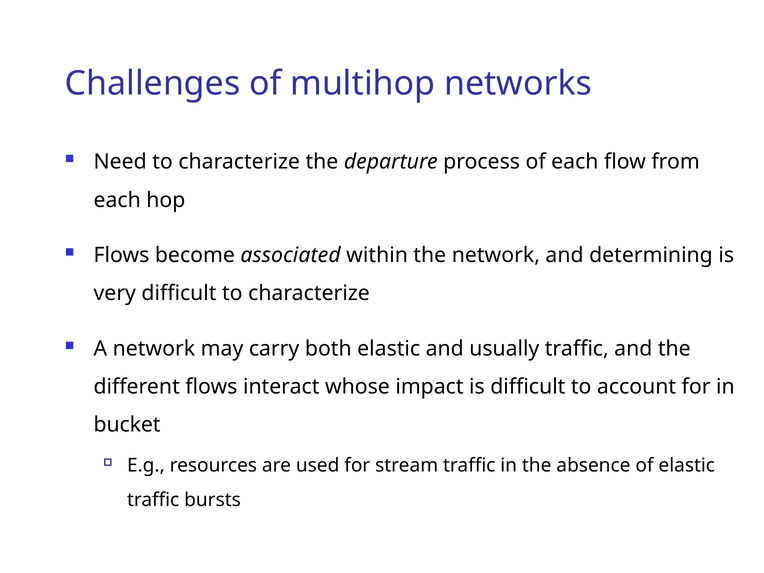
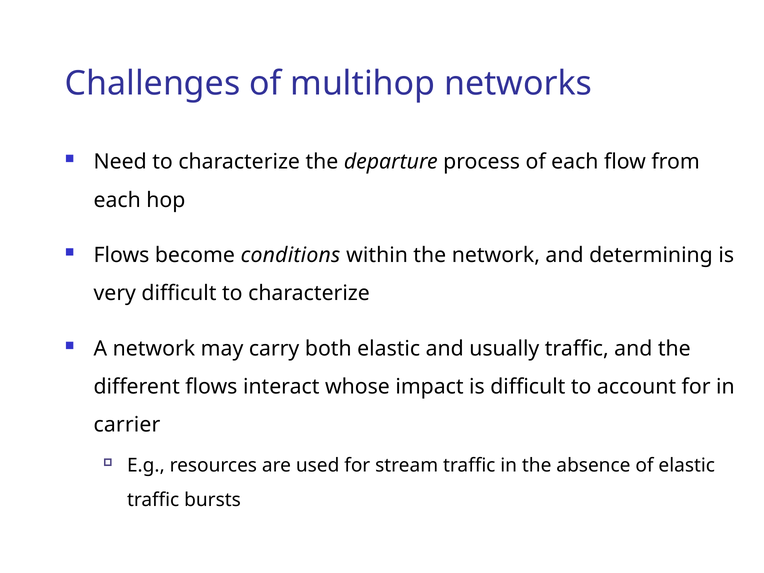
associated: associated -> conditions (290, 255)
bucket: bucket -> carrier (127, 425)
